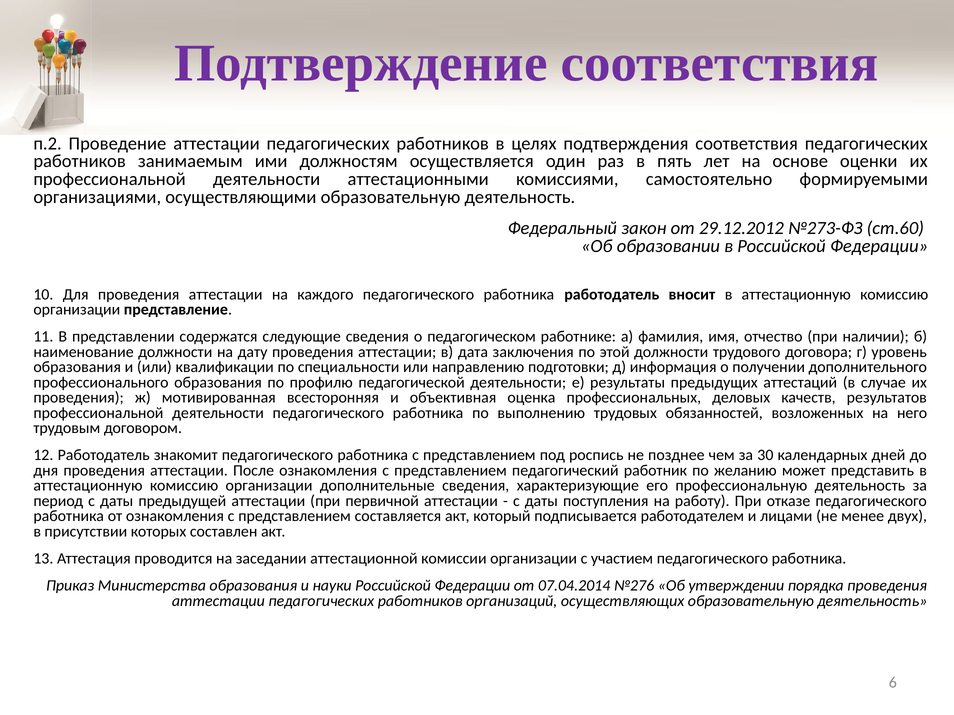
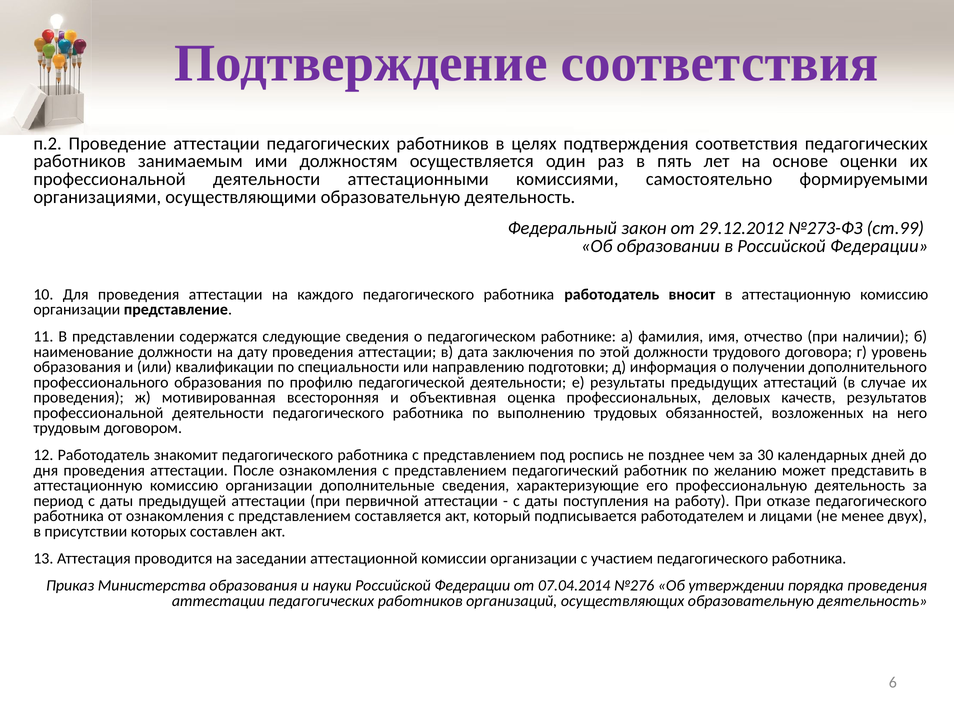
ст.60: ст.60 -> ст.99 (895, 228)
